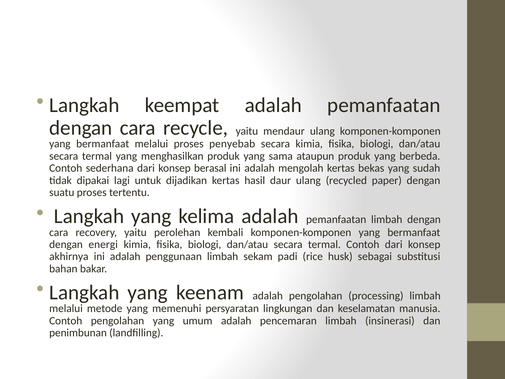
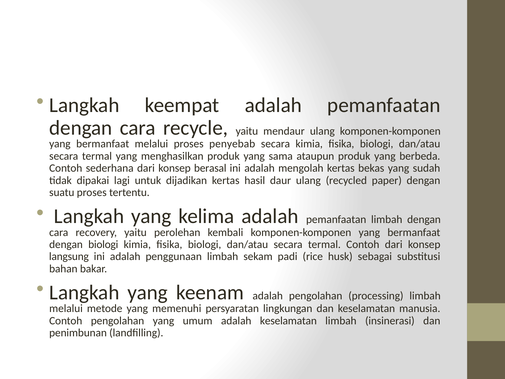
dengan energi: energi -> biologi (103, 244)
akhirnya: akhirnya -> langsung (69, 256)
adalah pencemaran: pencemaran -> keselamatan (288, 320)
